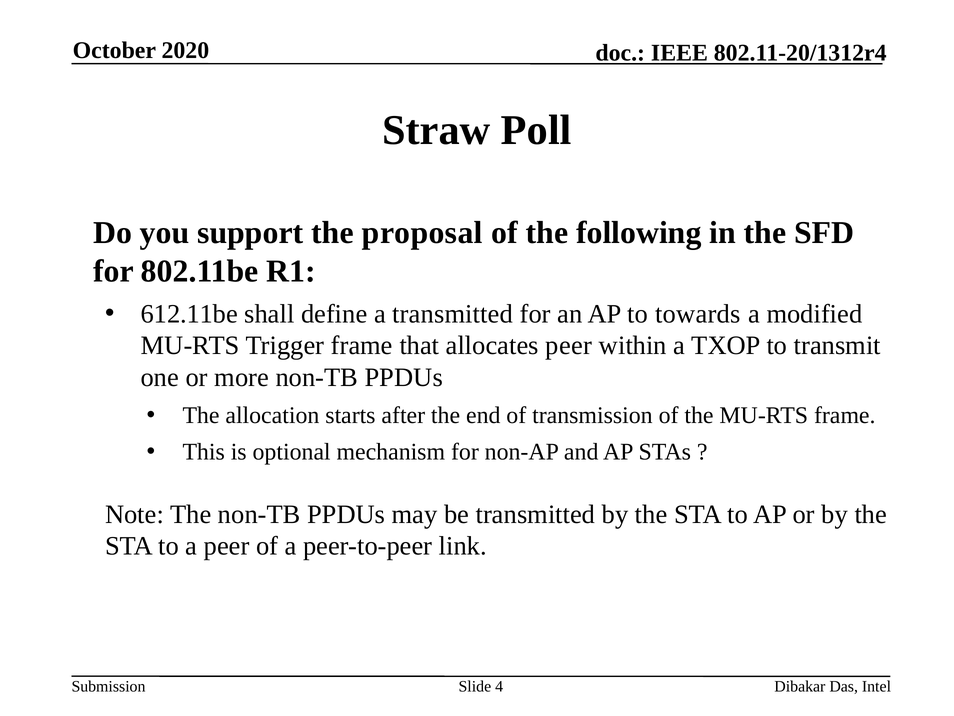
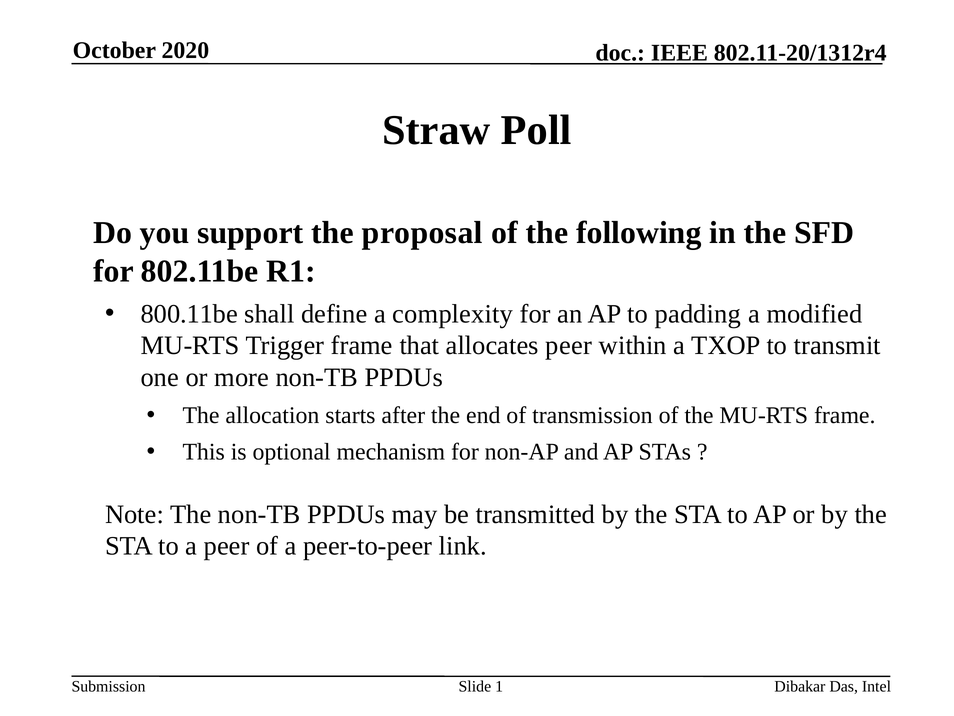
612.11be: 612.11be -> 800.11be (189, 314)
a transmitted: transmitted -> complexity (453, 314)
towards: towards -> padding (698, 314)
4: 4 -> 1 (499, 686)
